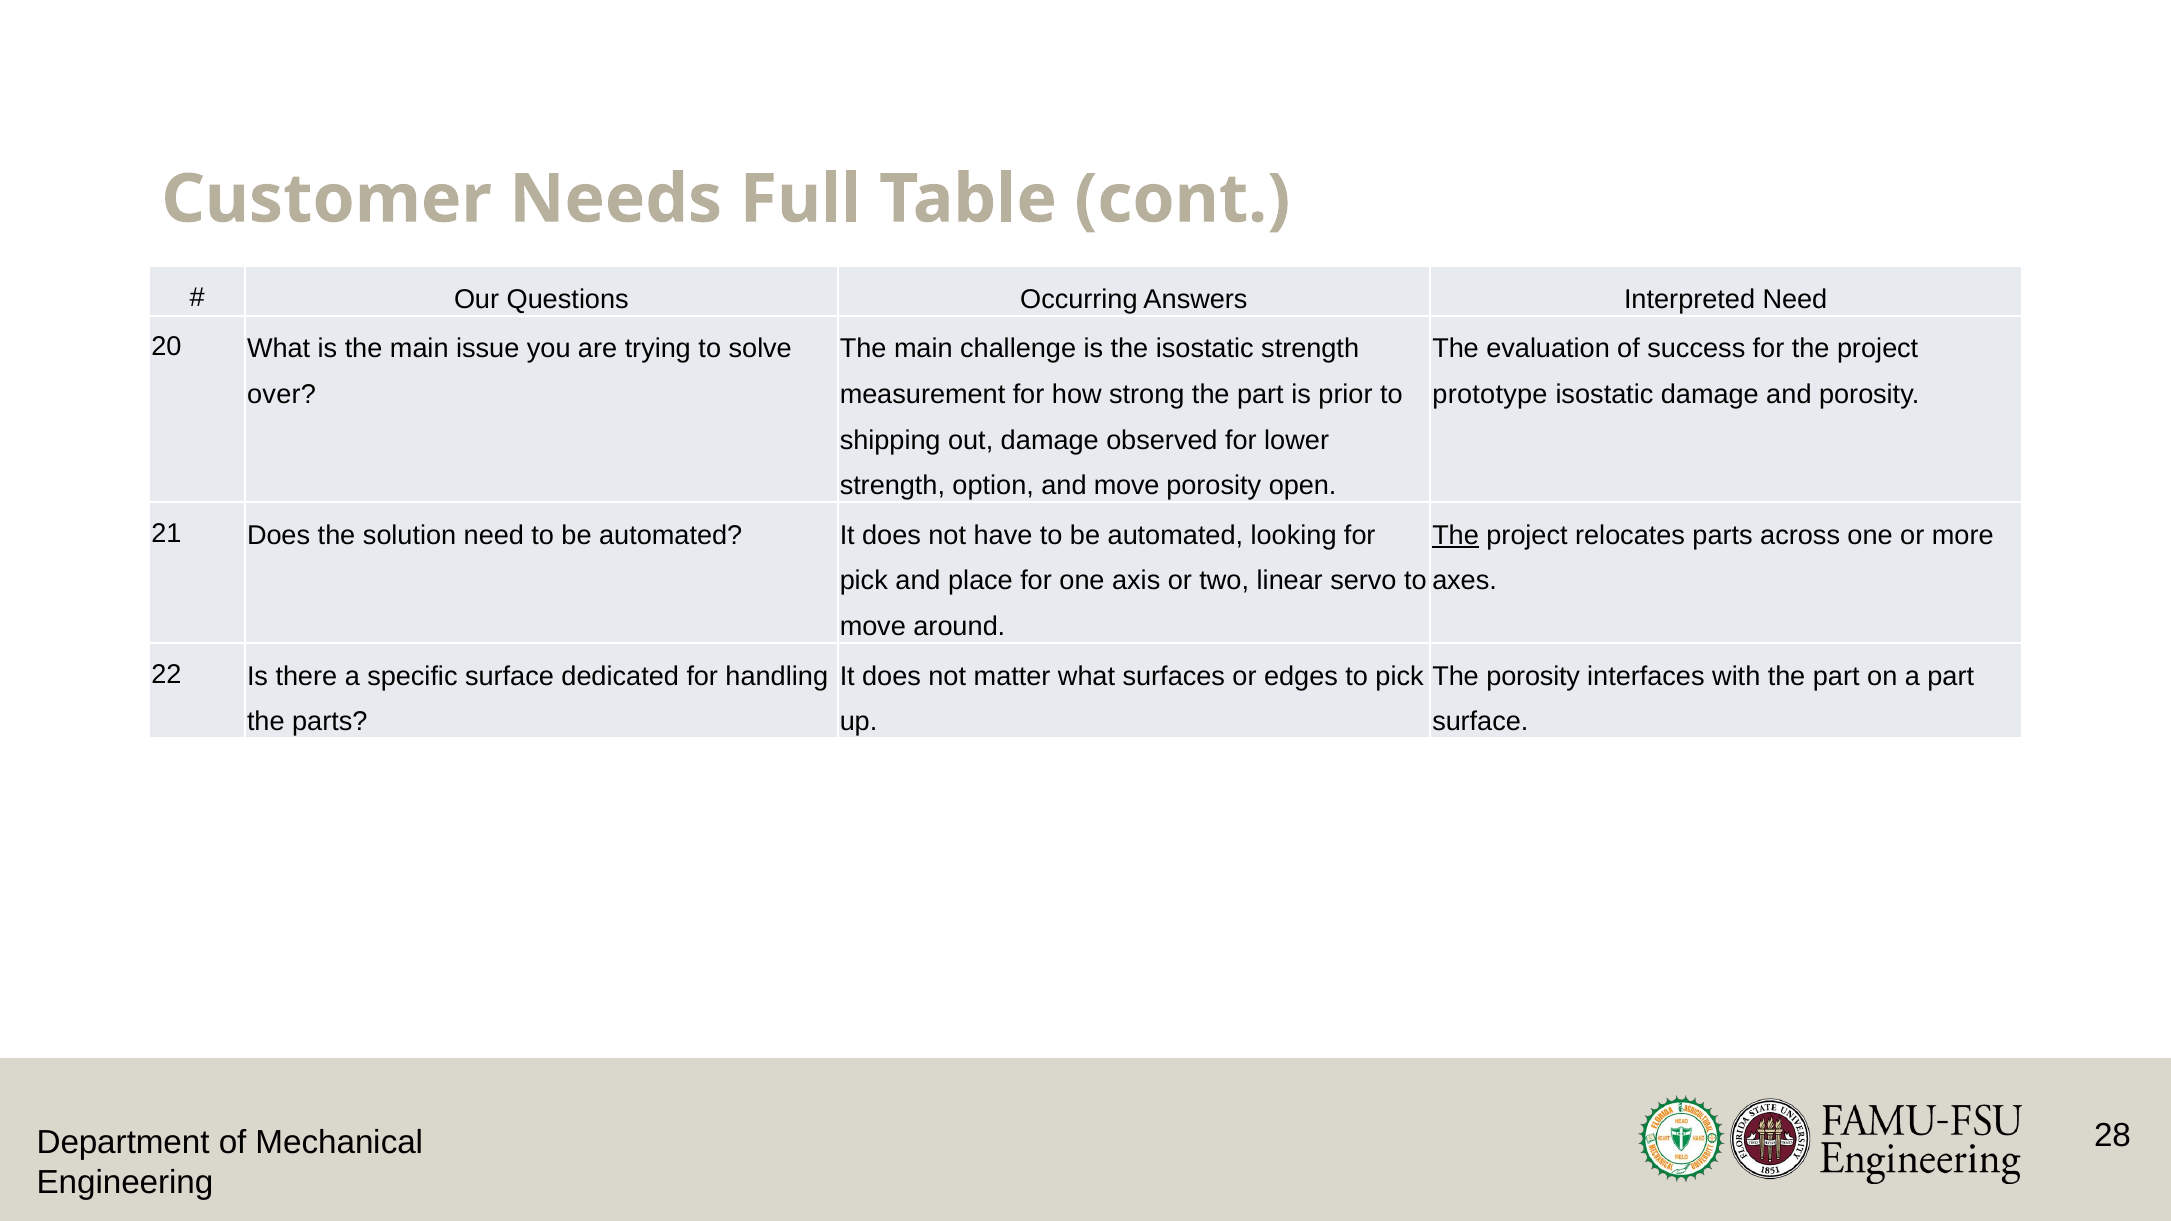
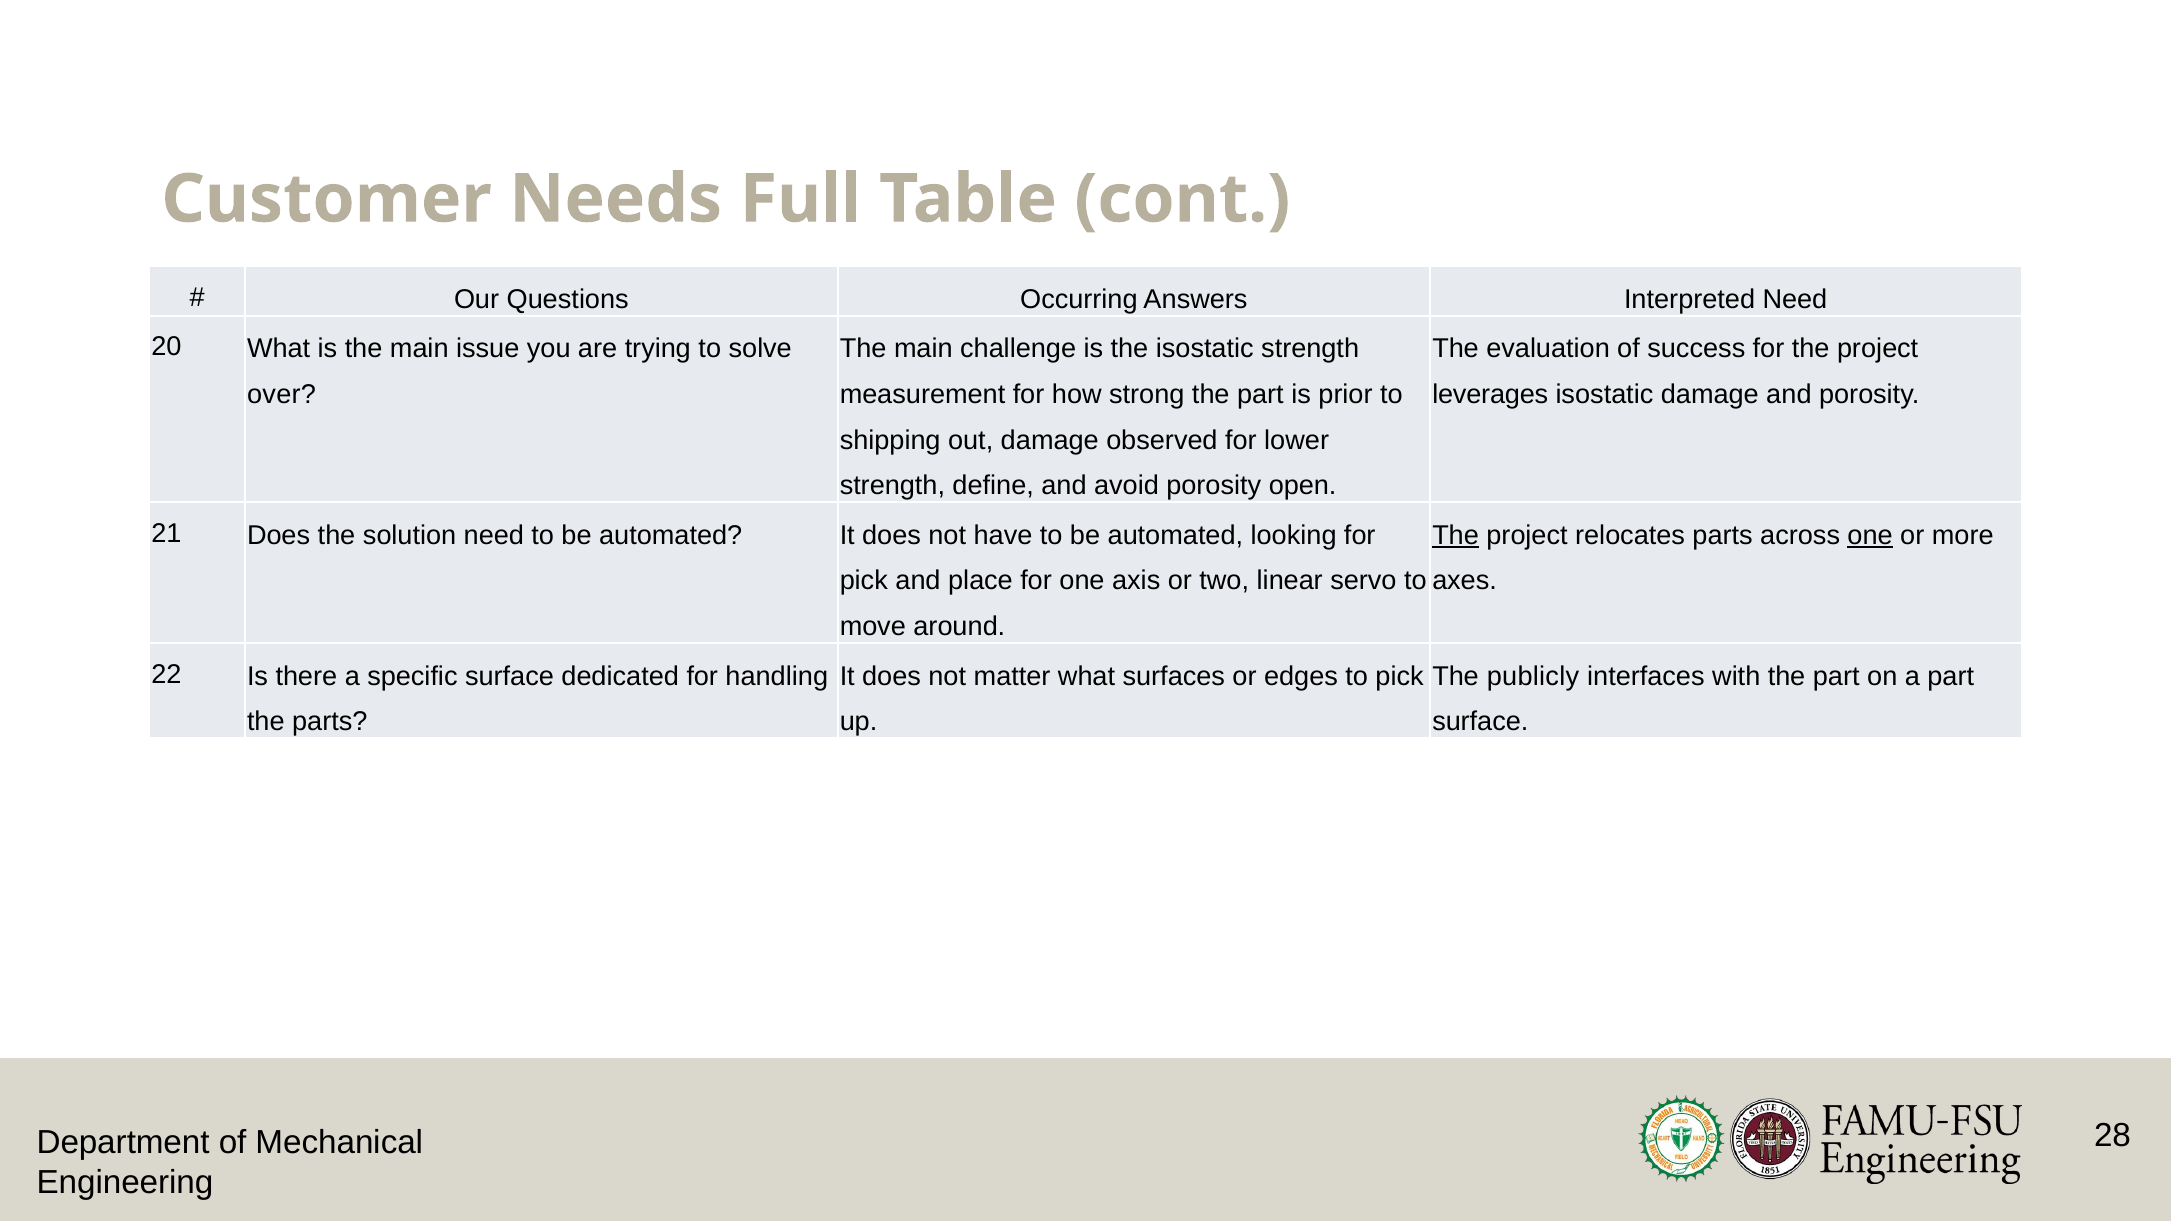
prototype: prototype -> leverages (1490, 395)
option: option -> define (993, 486)
and move: move -> avoid (1126, 486)
one underline: none -> present (1870, 535)
The porosity: porosity -> publicly (1533, 676)
